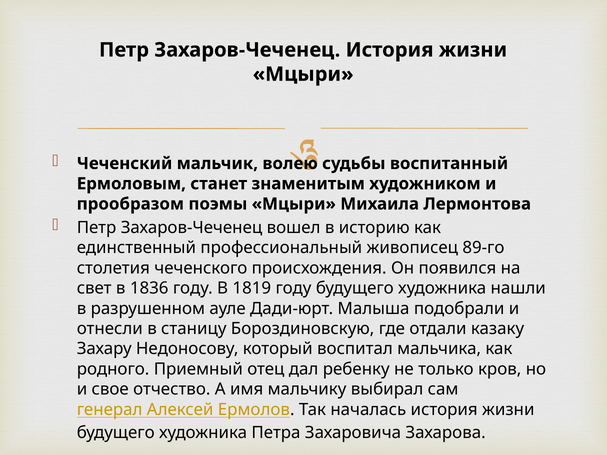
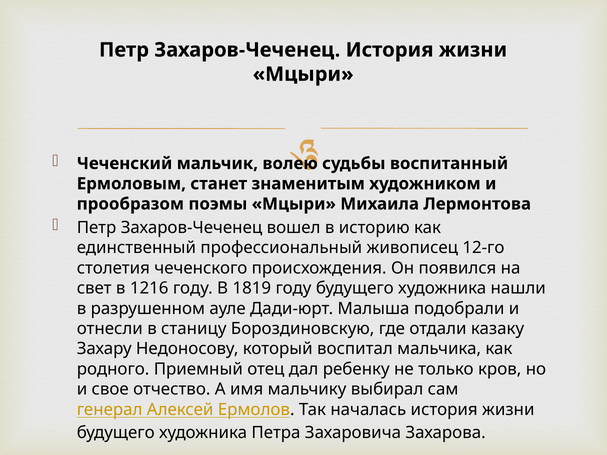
89-го: 89-го -> 12-го (483, 248)
1836: 1836 -> 1216 (149, 288)
